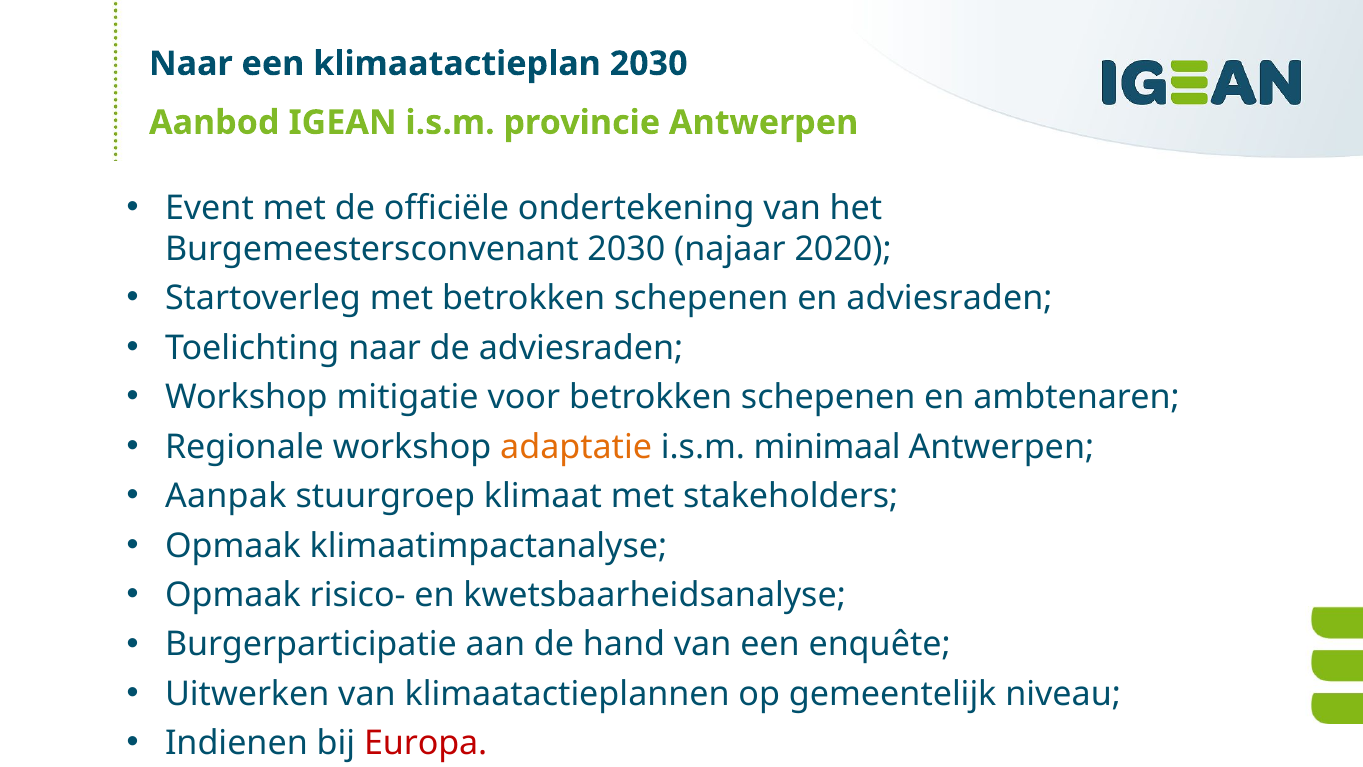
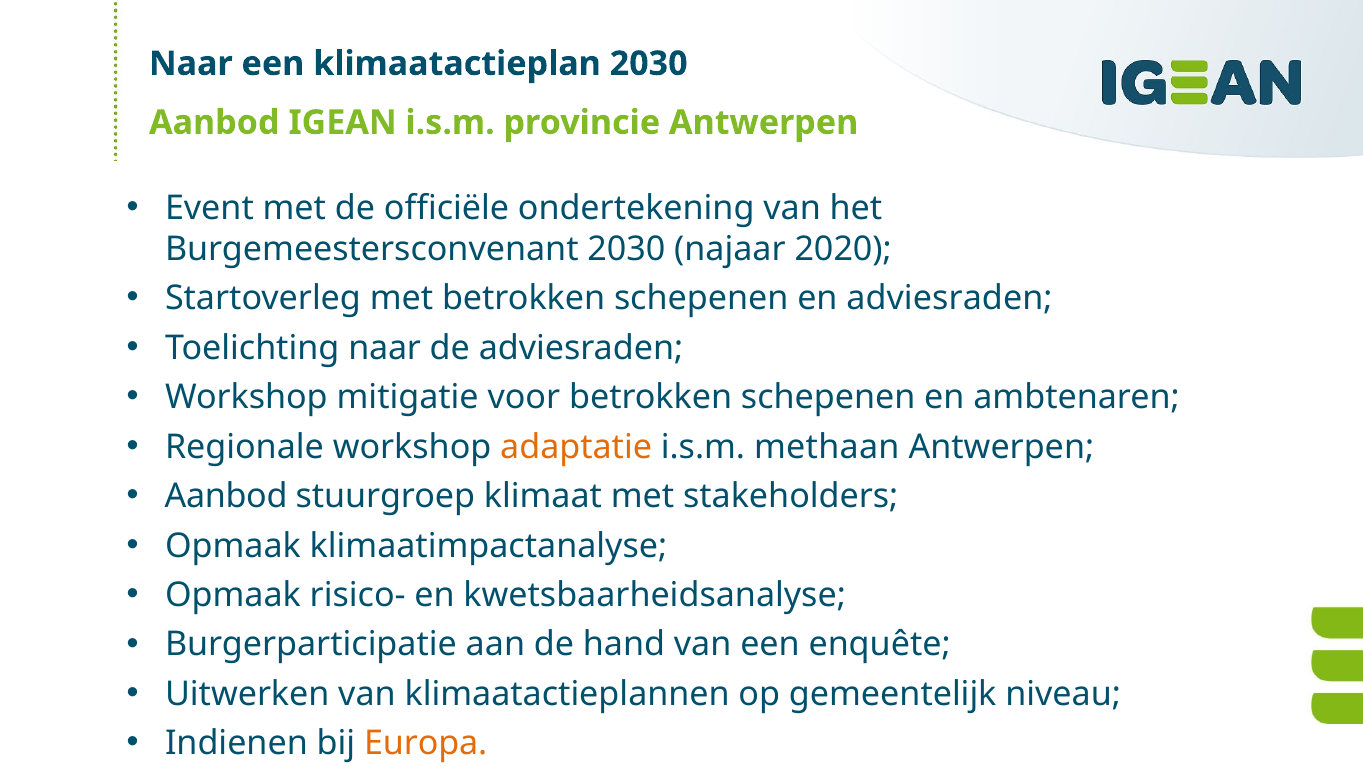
minimaal: minimaal -> methaan (827, 447)
Aanpak: Aanpak -> Aanbod (226, 496)
Europa colour: red -> orange (426, 743)
